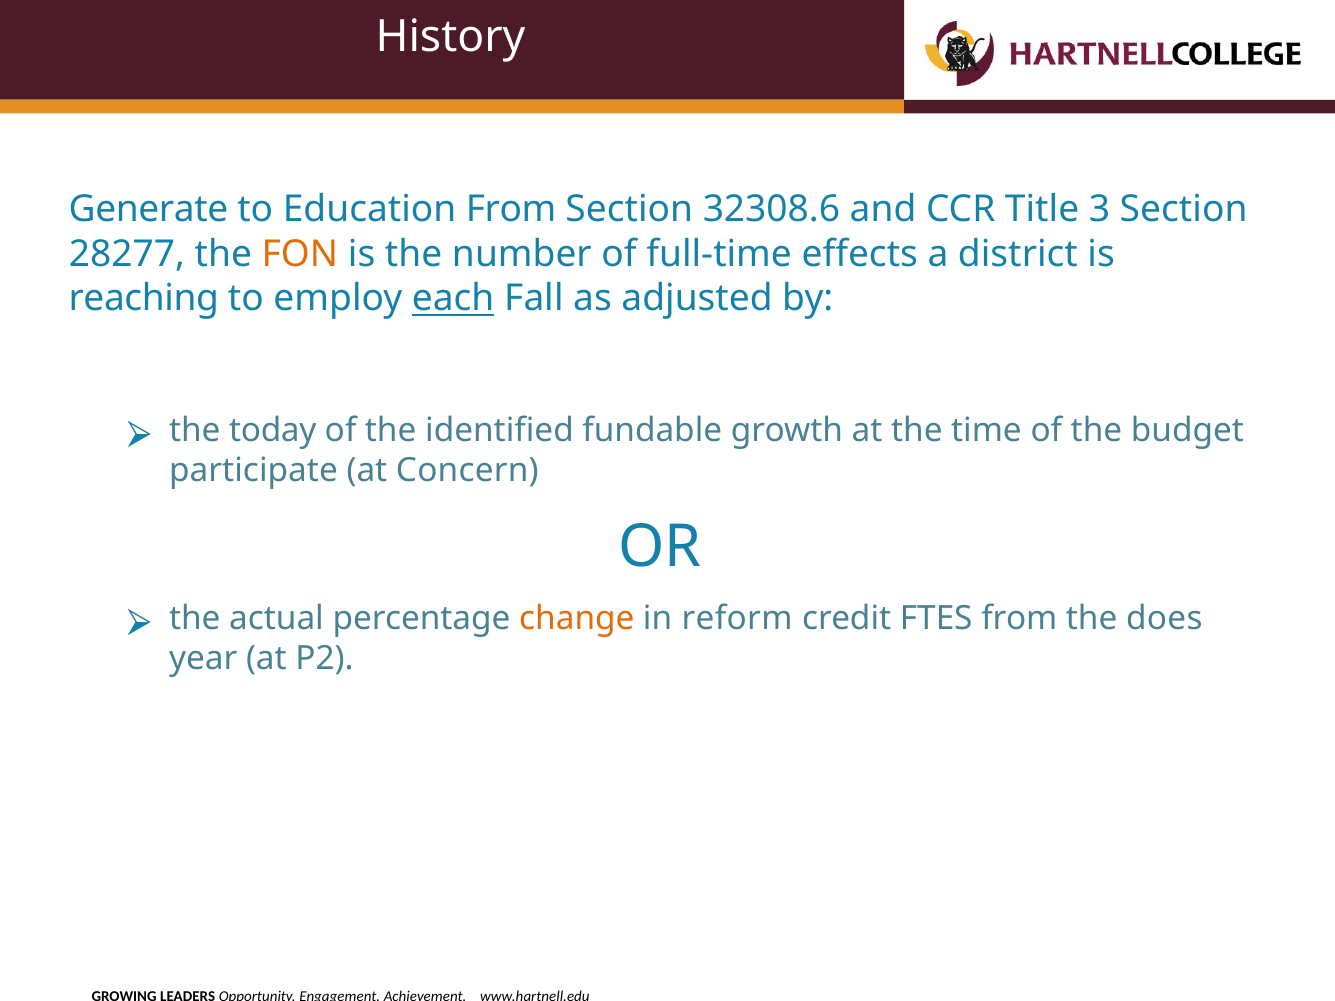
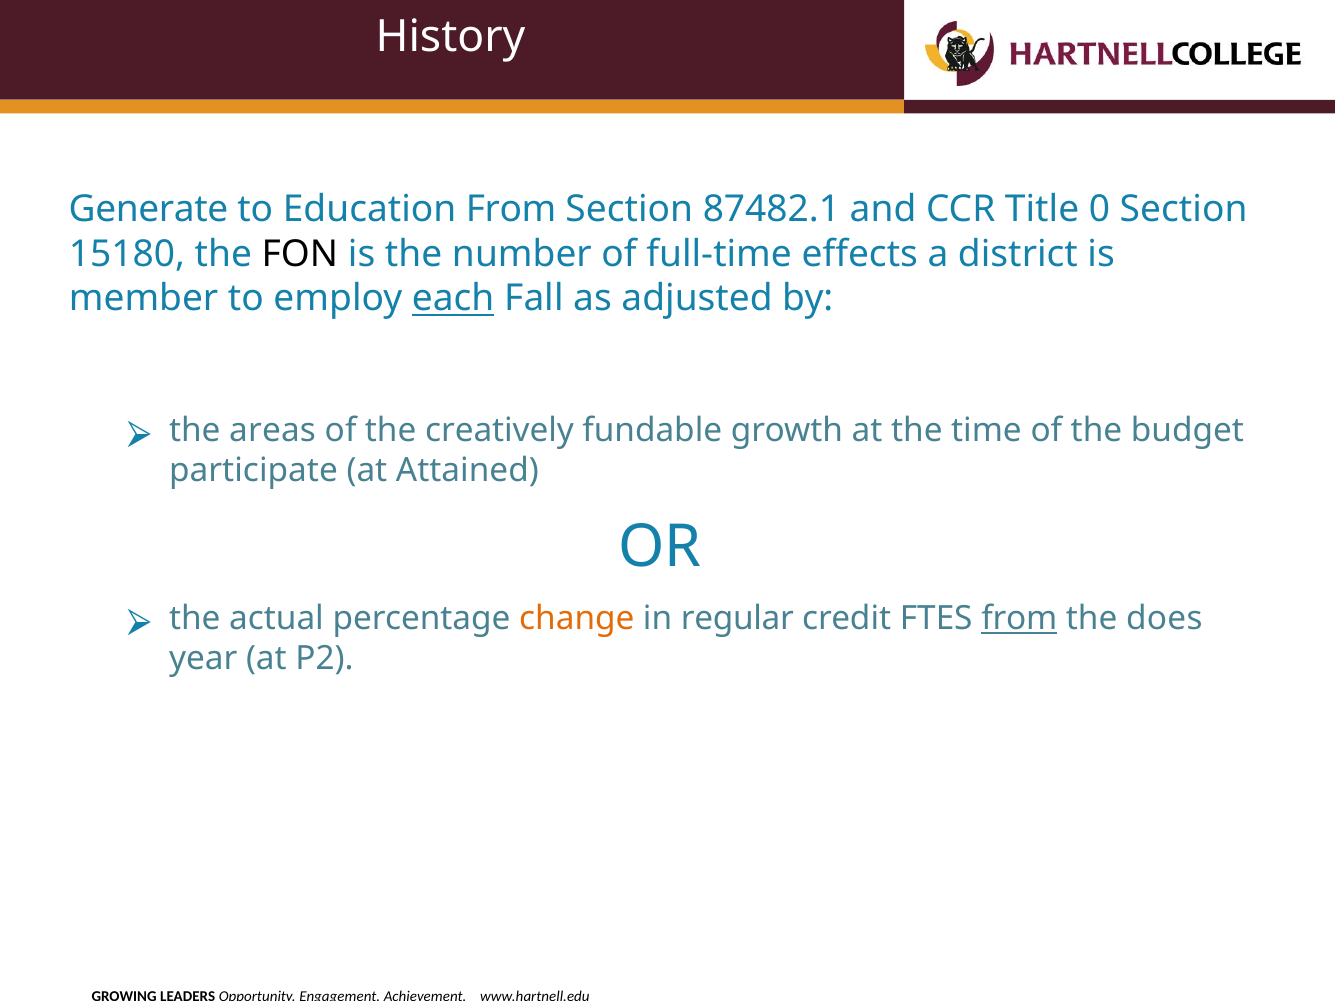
32308.6: 32308.6 -> 87482.1 (771, 210)
3: 3 -> 0 (1099, 210)
28277: 28277 -> 15180 (127, 254)
FON colour: orange -> black (300, 254)
reaching: reaching -> member (144, 299)
today: today -> areas (273, 431)
identified: identified -> creatively (500, 431)
Concern: Concern -> Attained (467, 471)
reform: reform -> regular (737, 619)
from underline: none -> present (1019, 619)
